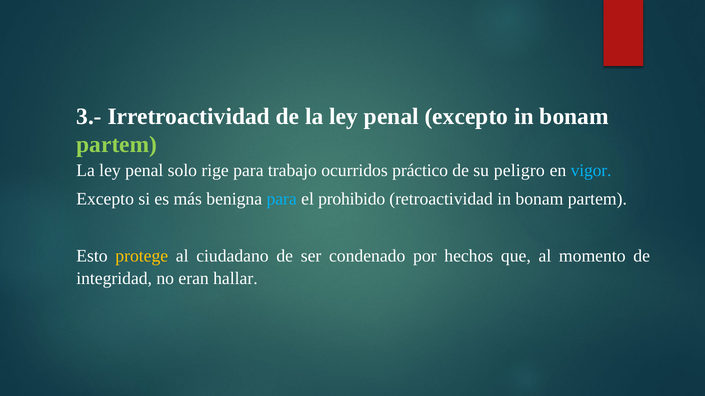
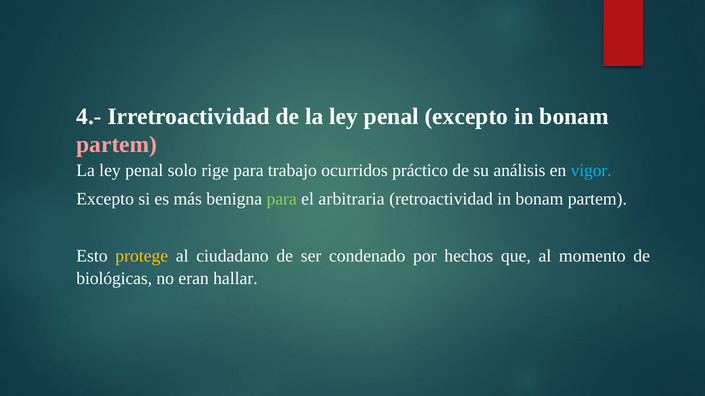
3.-: 3.- -> 4.- (89, 117)
partem colour: light green -> pink (117, 145)
peligro: peligro -> análisis (519, 171)
para colour: light blue -> light green (282, 199)
prohibido: prohibido -> arbitraria (352, 199)
integridad: integridad -> biológicas (114, 279)
